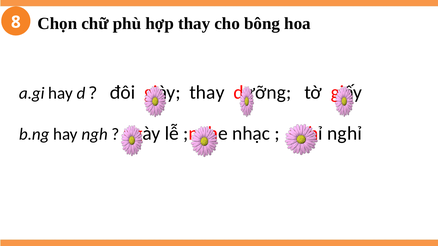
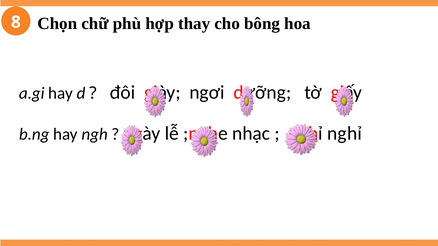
thay: thay -> ngơi (207, 92)
